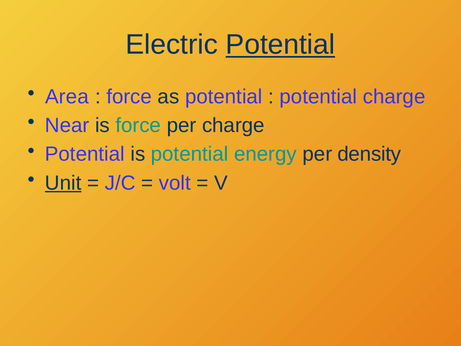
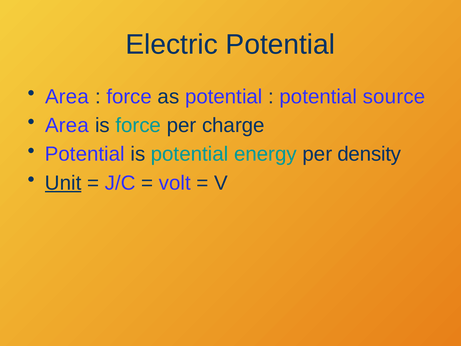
Potential underline: present -> none (280, 45)
potential charge: charge -> source (394, 97)
Near: Near -> Area (67, 125)
